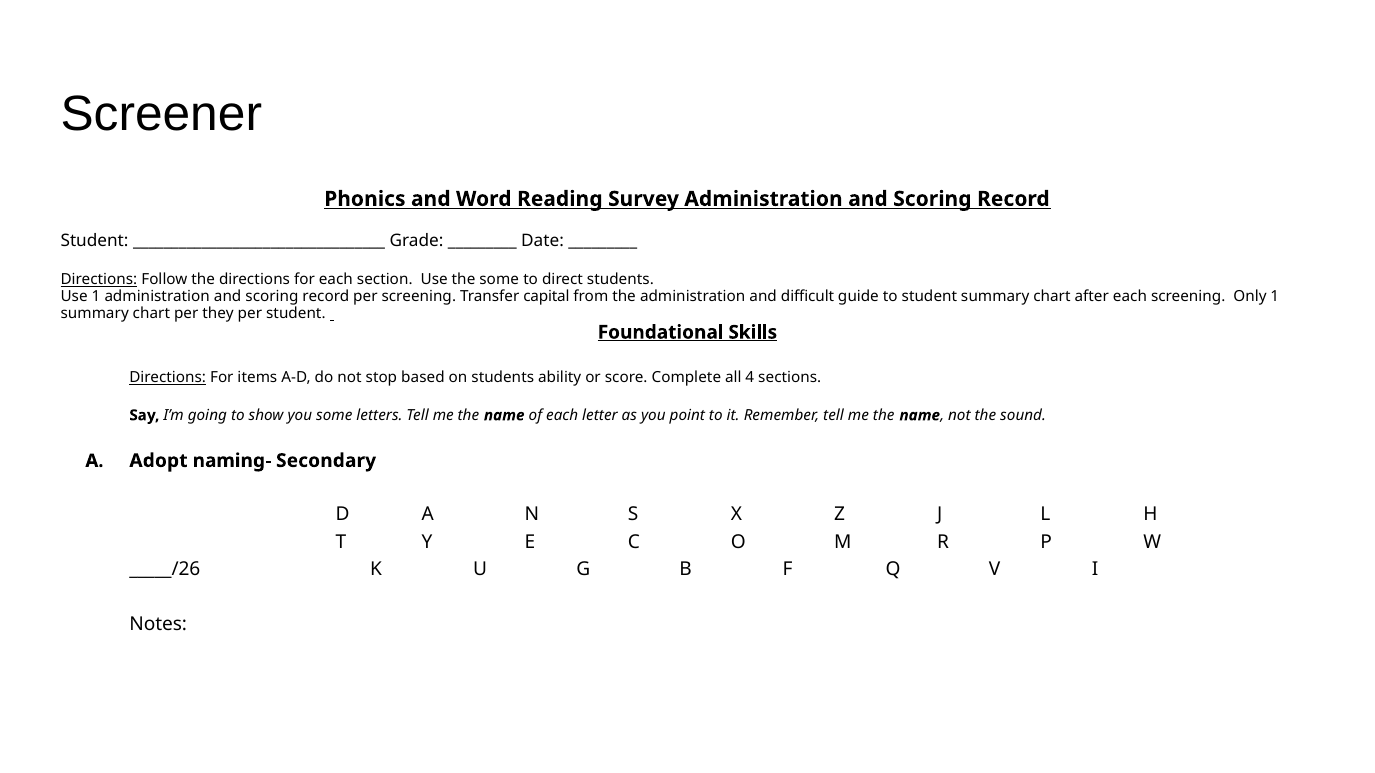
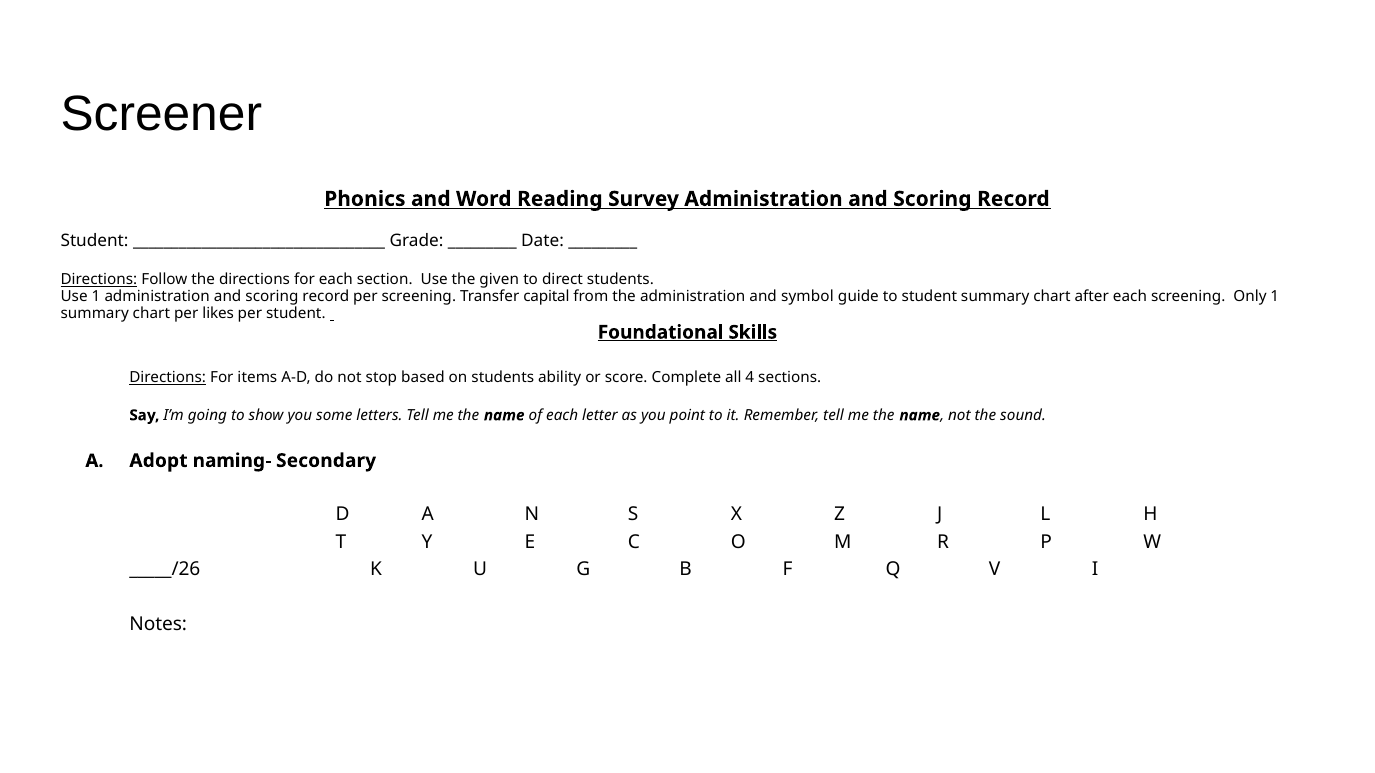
the some: some -> given (499, 280)
difficult: difficult -> symbol (807, 297)
they: they -> likes (218, 313)
